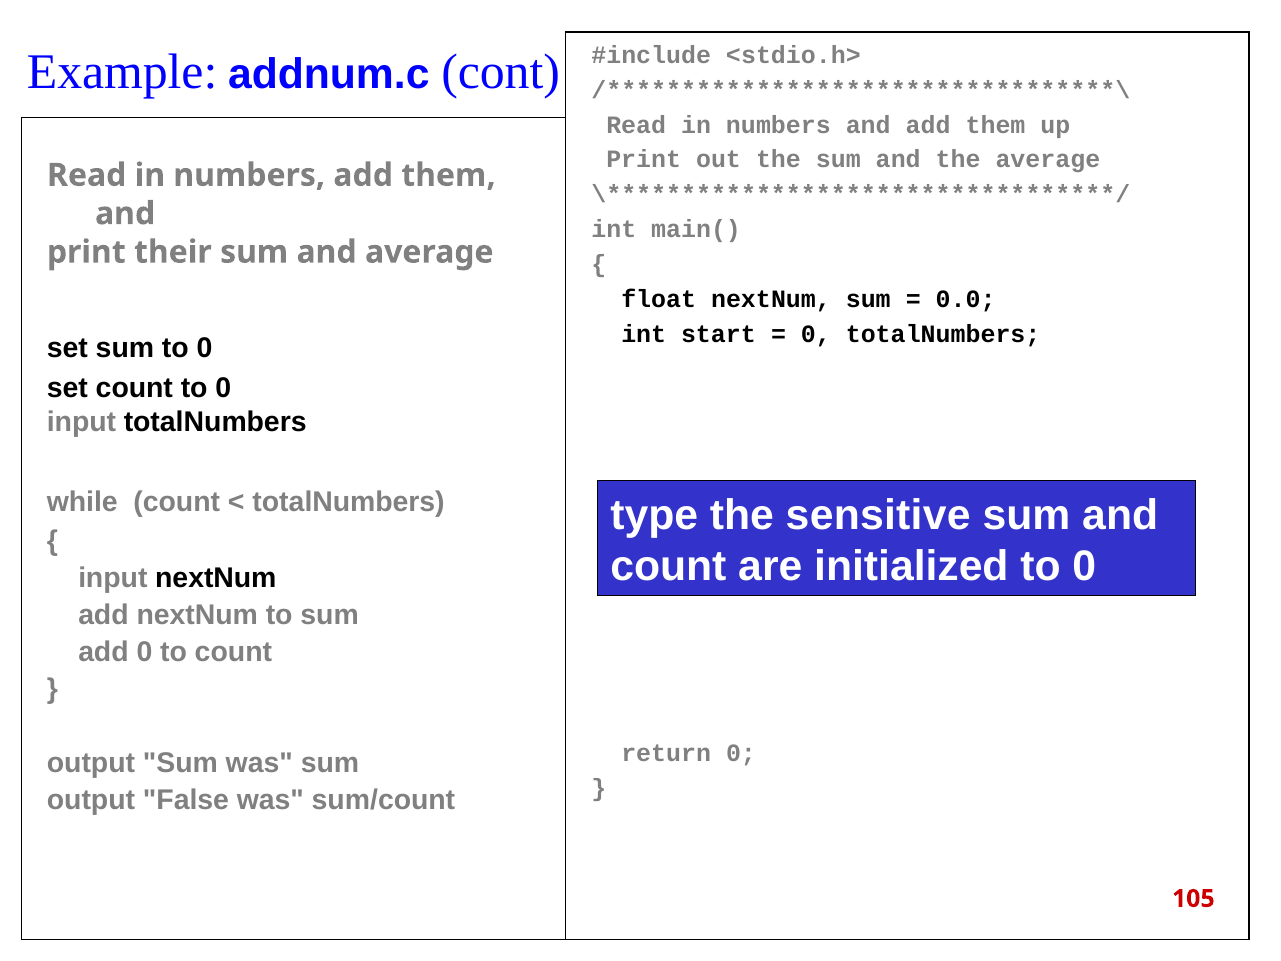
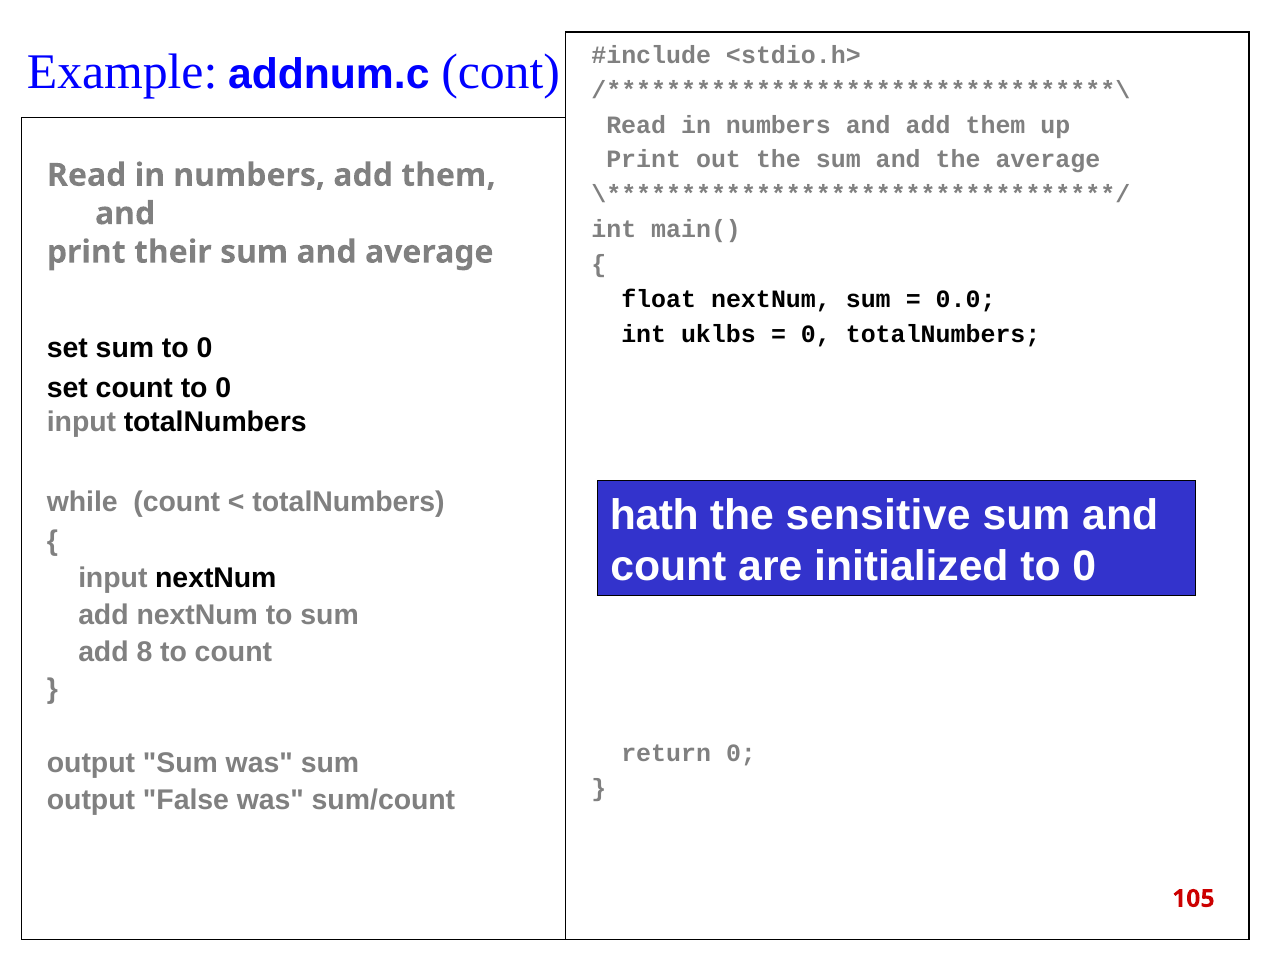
start: start -> uklbs (718, 334)
type: type -> hath (654, 515)
add 0: 0 -> 8 (144, 652)
